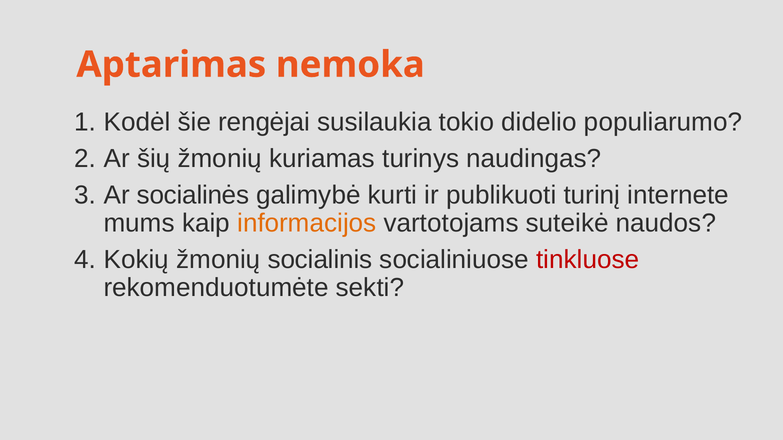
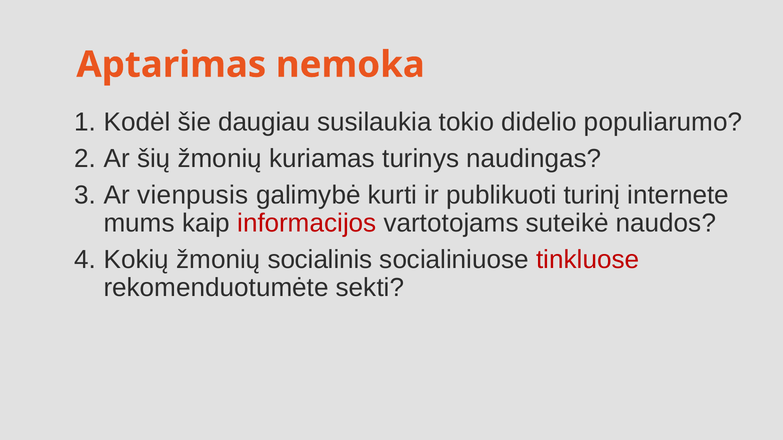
rengėjai: rengėjai -> daugiau (264, 122)
socialinės: socialinės -> vienpusis (193, 195)
informacijos colour: orange -> red (307, 223)
